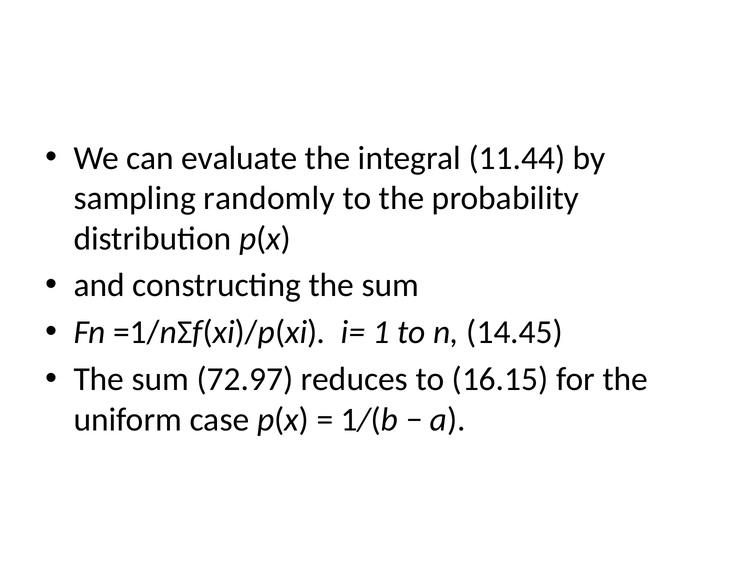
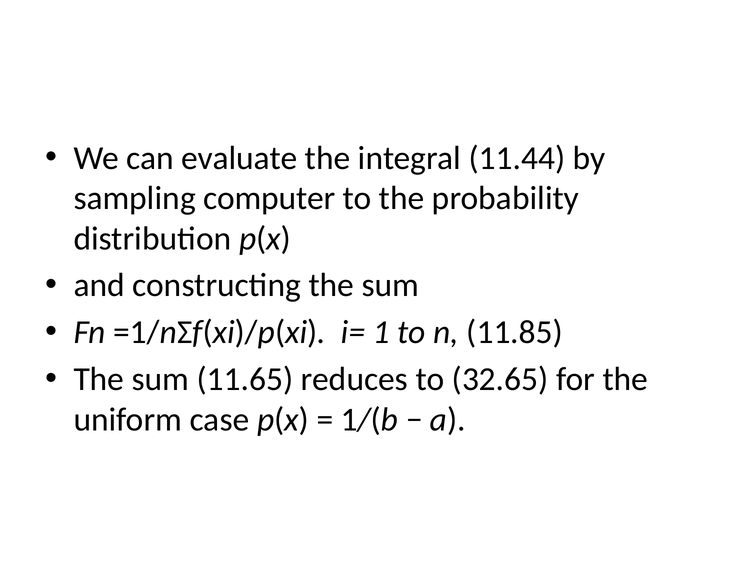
randomly: randomly -> computer (269, 198)
14.45: 14.45 -> 11.85 (515, 333)
72.97: 72.97 -> 11.65 (245, 380)
16.15: 16.15 -> 32.65 (500, 380)
